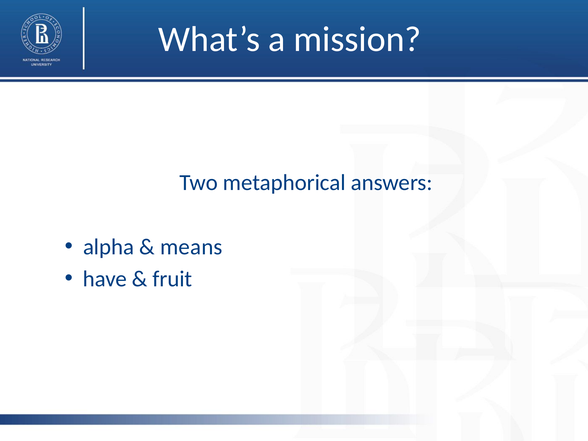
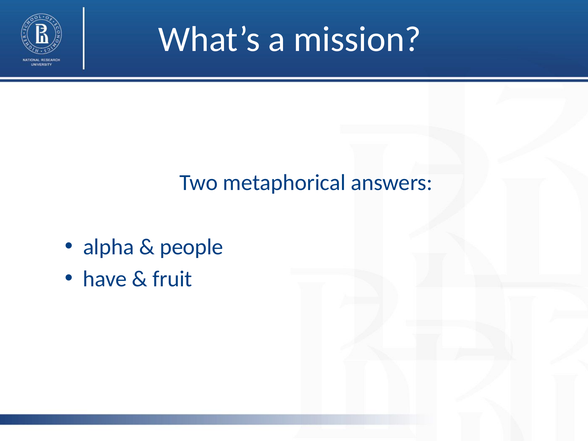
means: means -> people (192, 247)
